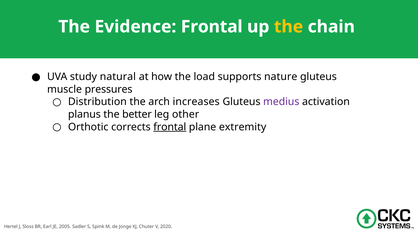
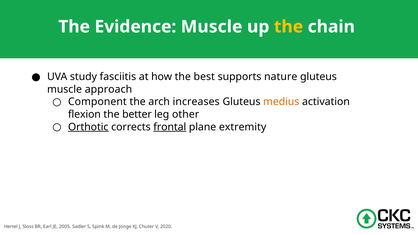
Evidence Frontal: Frontal -> Muscle (212, 27)
natural: natural -> fasciitis (118, 77)
load: load -> best (204, 77)
pressures: pressures -> approach (108, 89)
Distribution: Distribution -> Component (97, 102)
medius colour: purple -> orange (281, 102)
planus: planus -> flexion (84, 114)
Orthotic underline: none -> present (88, 127)
